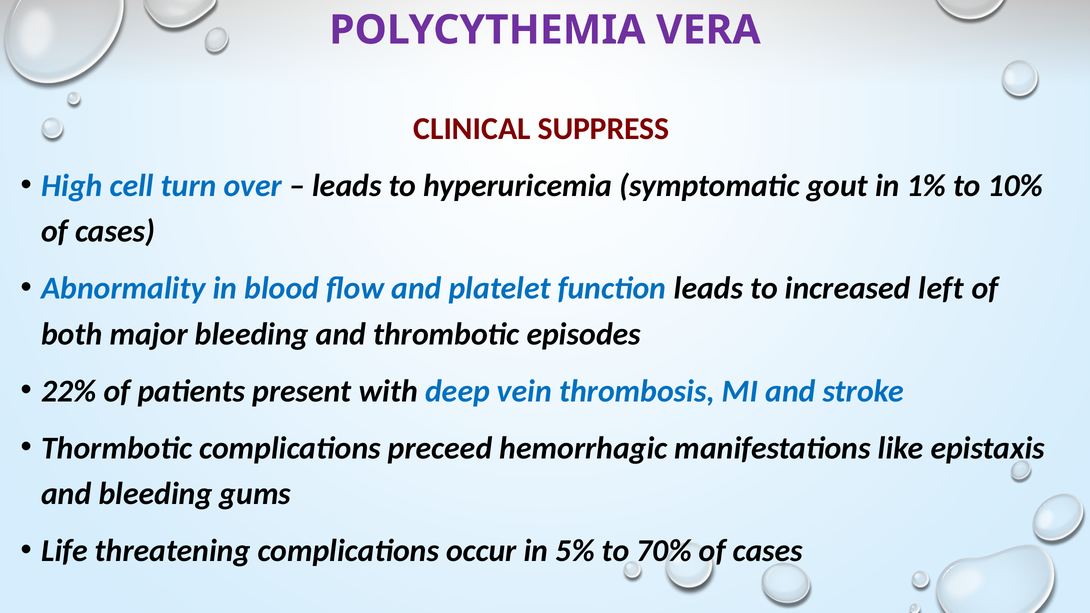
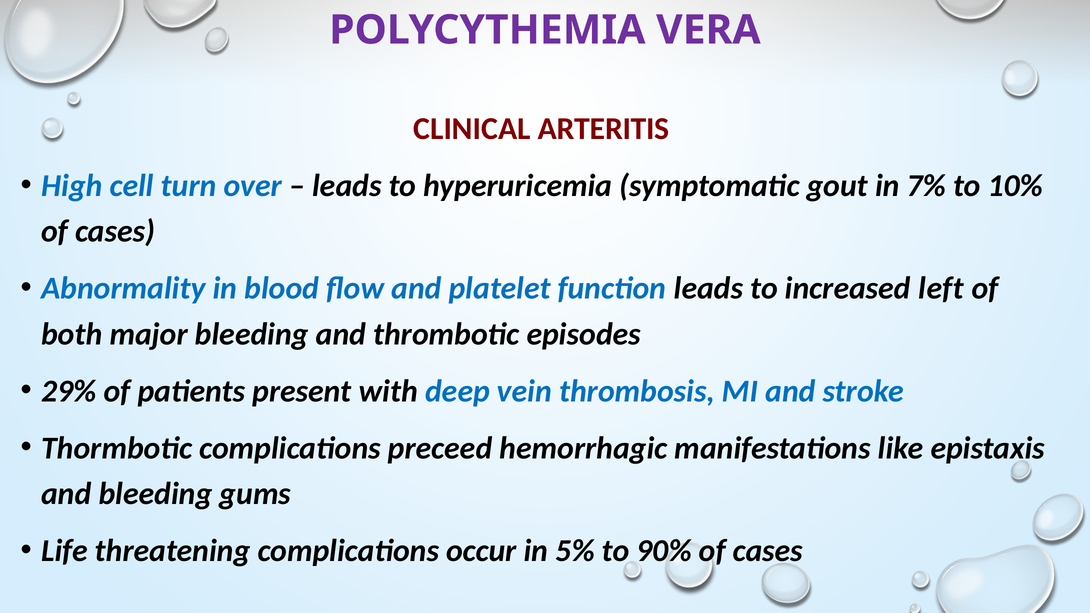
SUPPRESS: SUPPRESS -> ARTERITIS (604, 129)
1%: 1% -> 7% (926, 186)
22%: 22% -> 29% (69, 391)
70%: 70% -> 90% (664, 551)
